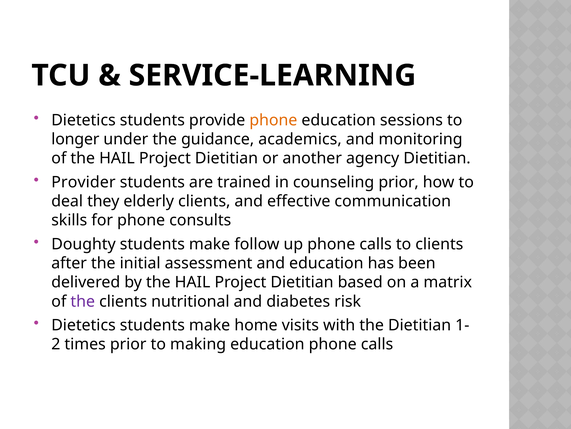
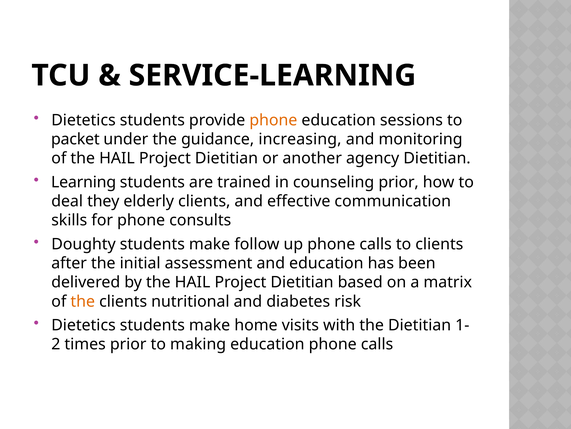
longer: longer -> packet (75, 139)
academics: academics -> increasing (300, 139)
Provider: Provider -> Learning (84, 182)
the colour: purple -> orange (83, 301)
